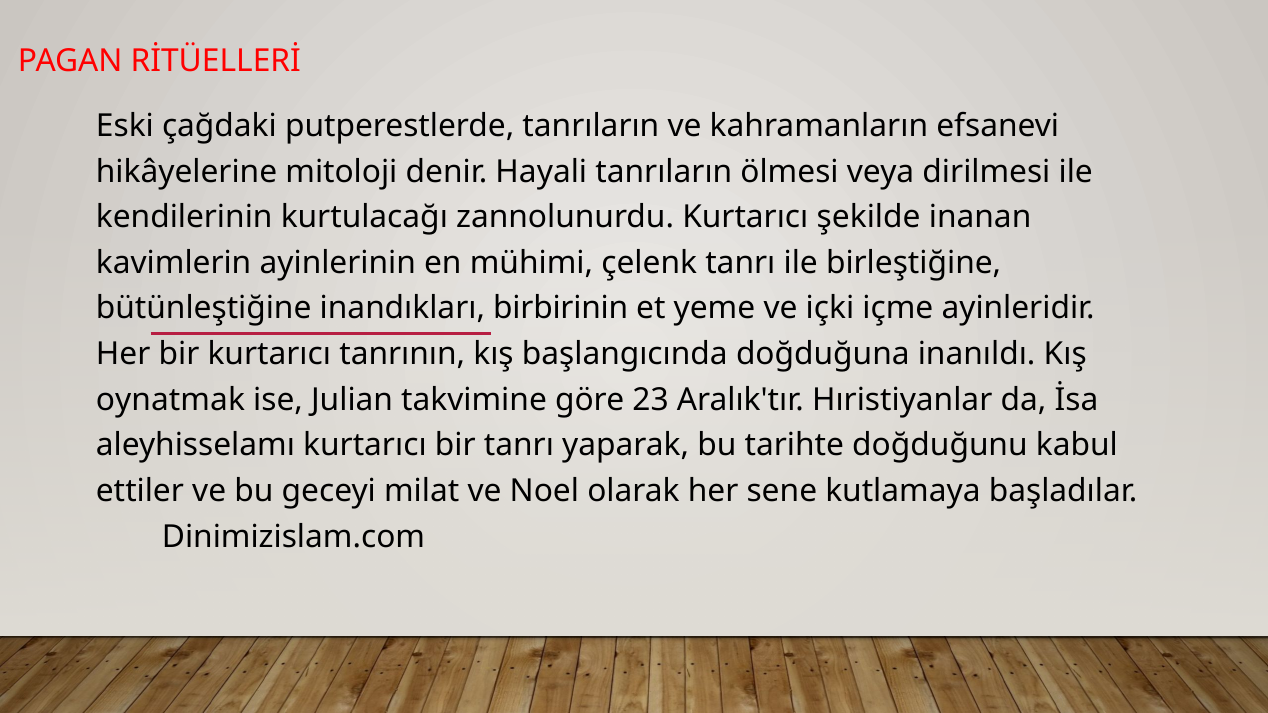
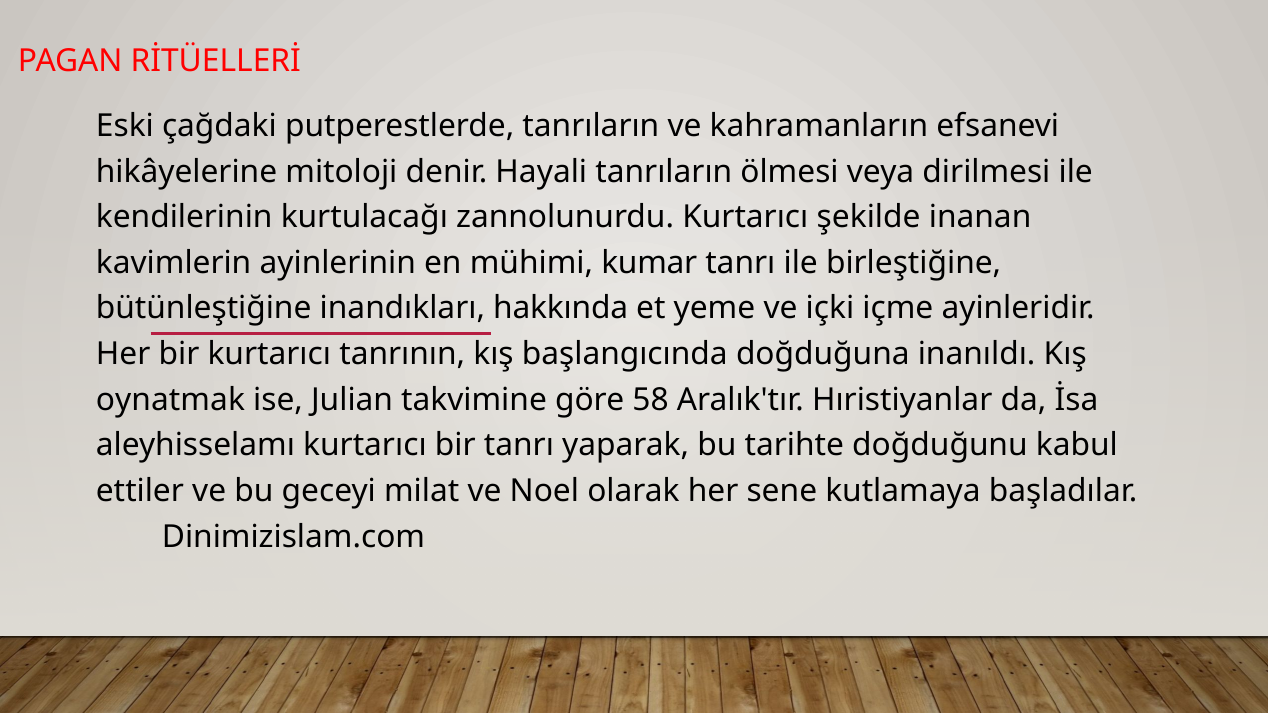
çelenk: çelenk -> kumar (649, 263)
birbirinin: birbirinin -> hakkında (561, 309)
23: 23 -> 58 (651, 400)
